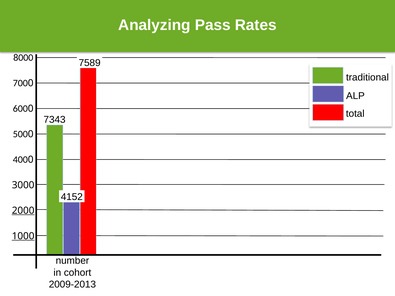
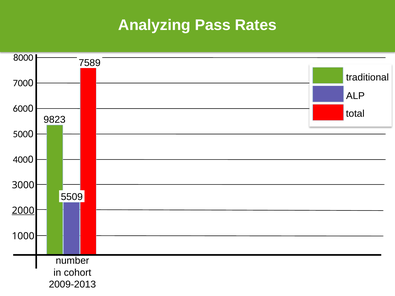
7343: 7343 -> 9823 (55, 120)
4152: 4152 -> 5509 (72, 197)
1000 underline: present -> none (23, 236)
